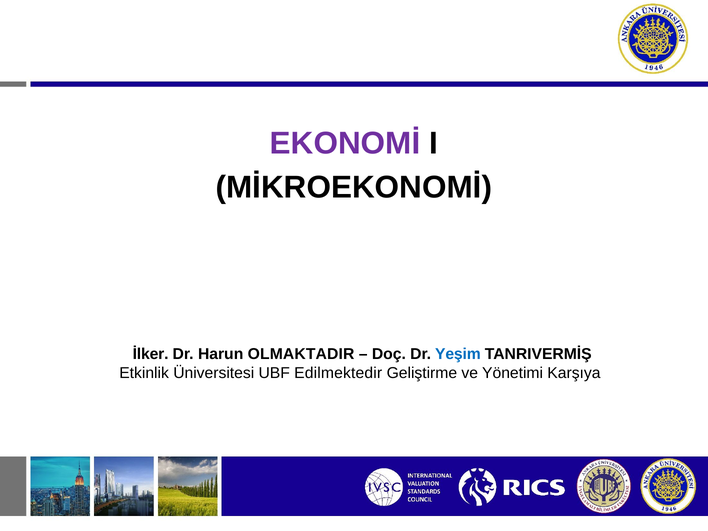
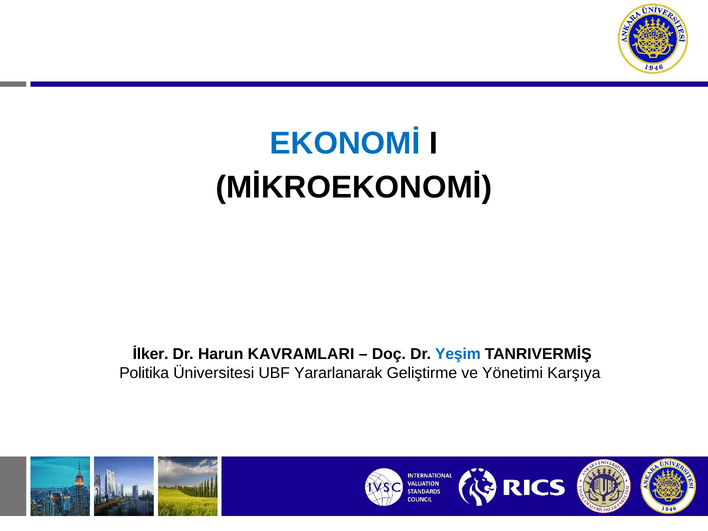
EKONOMİ colour: purple -> blue (345, 143)
OLMAKTADIR: OLMAKTADIR -> KAVRAMLARI (301, 354)
Etkinlik: Etkinlik -> Politika (144, 373)
Edilmektedir: Edilmektedir -> Yararlanarak (338, 373)
